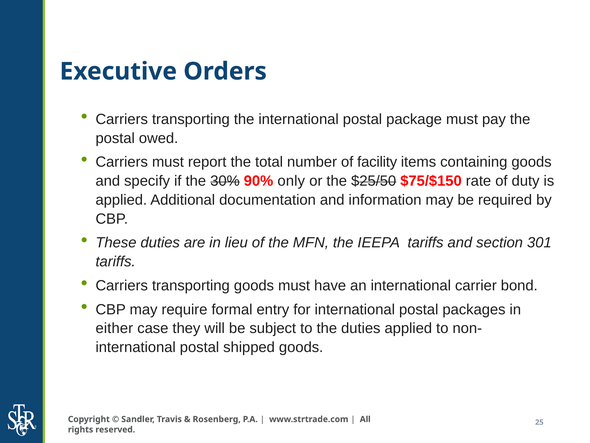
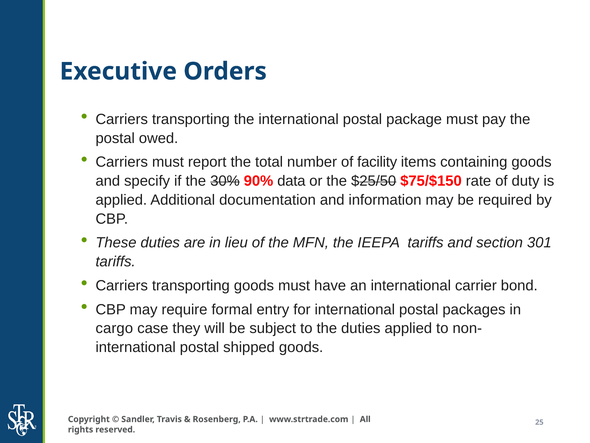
only: only -> data (291, 181)
either: either -> cargo (114, 328)
